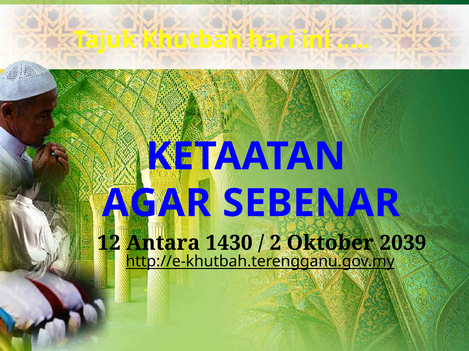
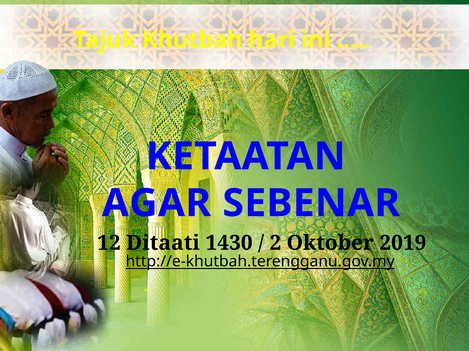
Antara: Antara -> Ditaati (163, 243)
2039: 2039 -> 2019 (403, 243)
